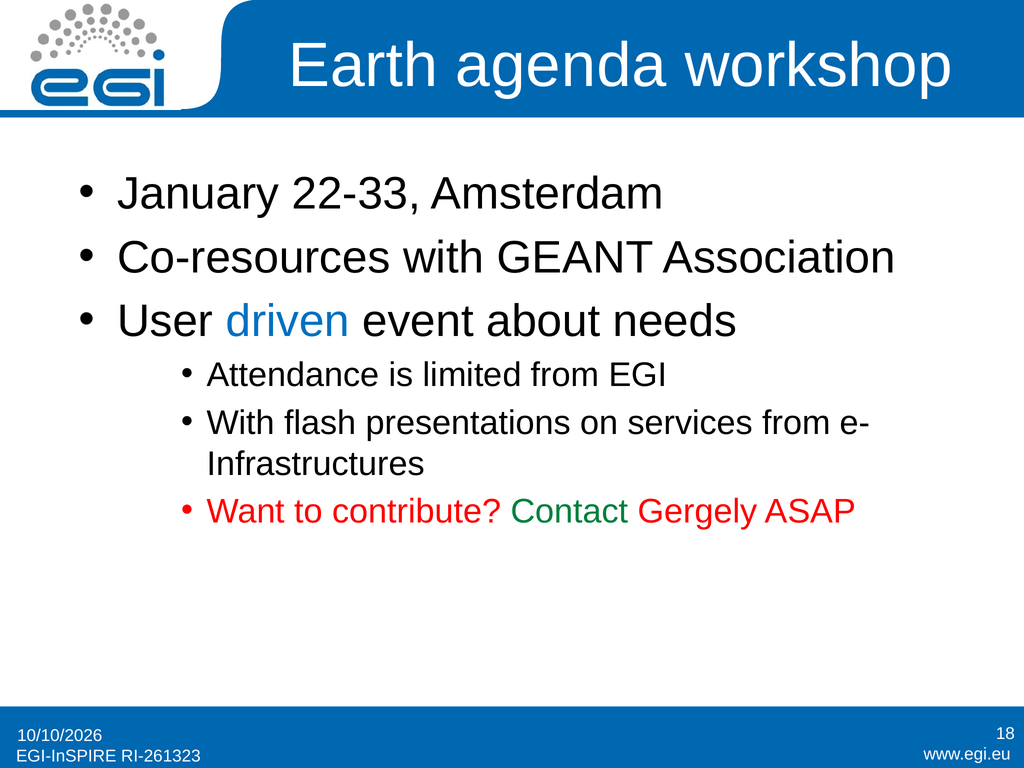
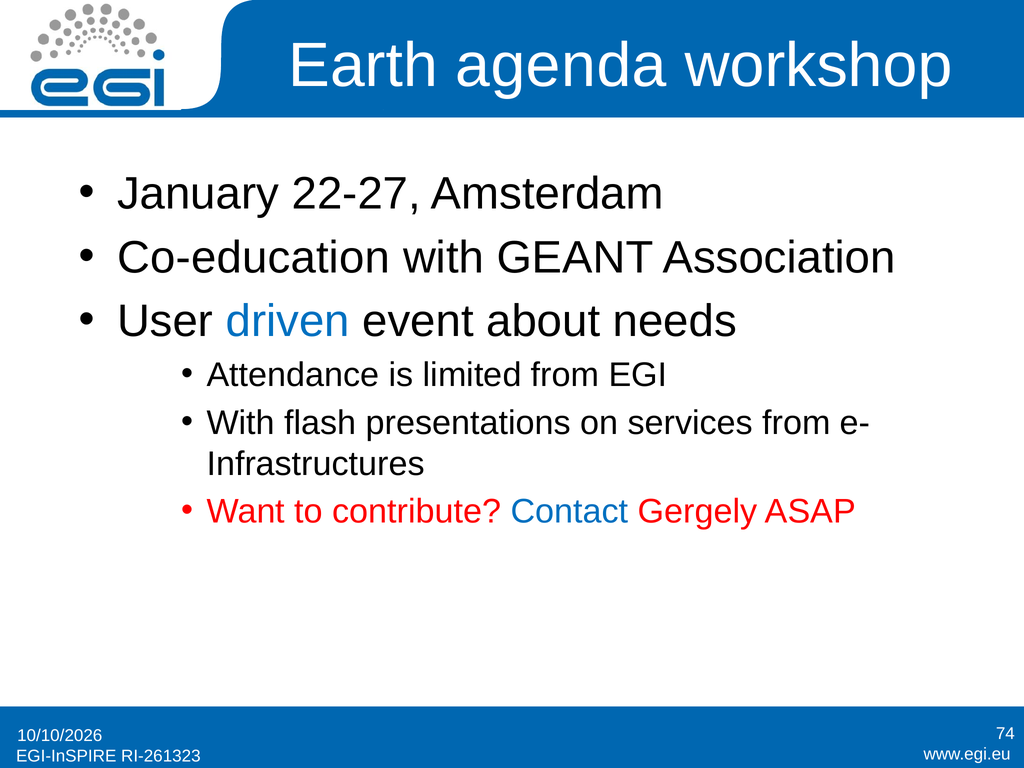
22-33: 22-33 -> 22-27 (356, 194)
Co-resources: Co-resources -> Co-education (254, 258)
Contact colour: green -> blue (569, 512)
18: 18 -> 74 (1005, 733)
